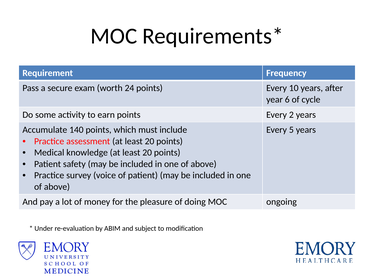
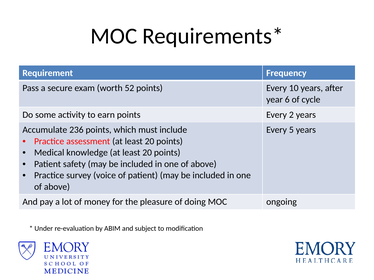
24: 24 -> 52 (129, 88)
140: 140 -> 236 (76, 130)
